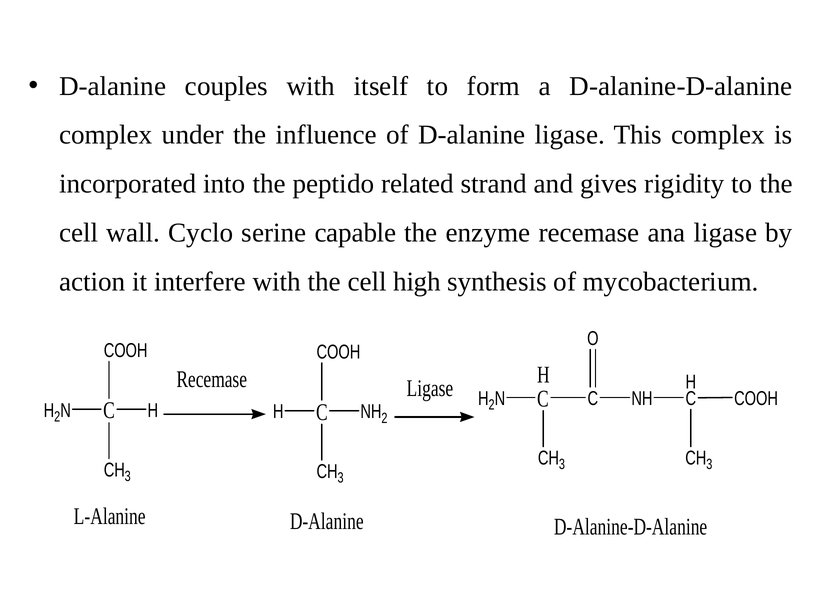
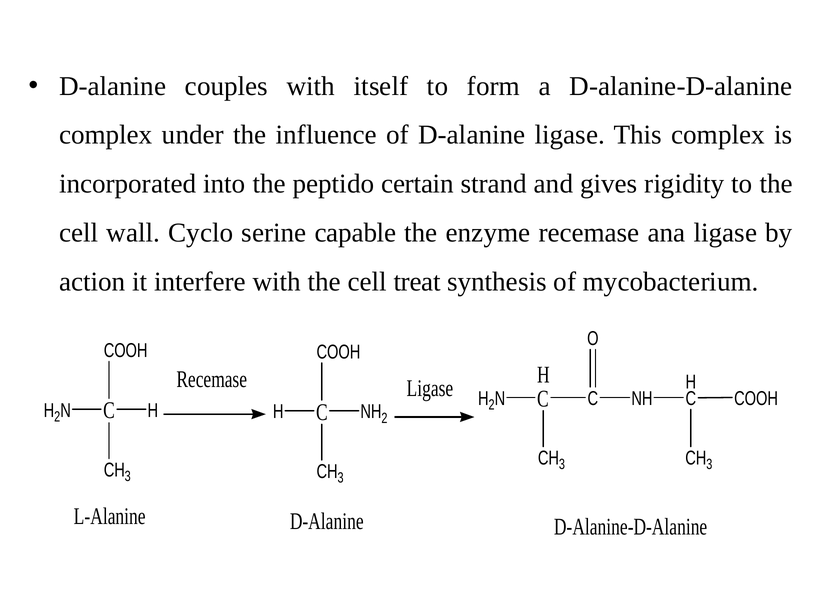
related: related -> certain (418, 184)
high: high -> treat (417, 282)
